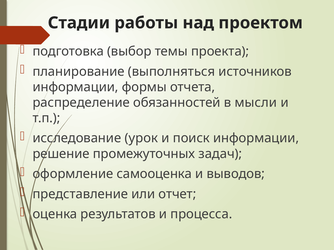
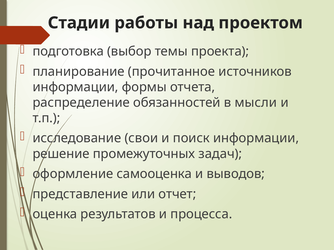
выполняться: выполняться -> прочитанное (171, 72)
урок: урок -> свои (141, 138)
